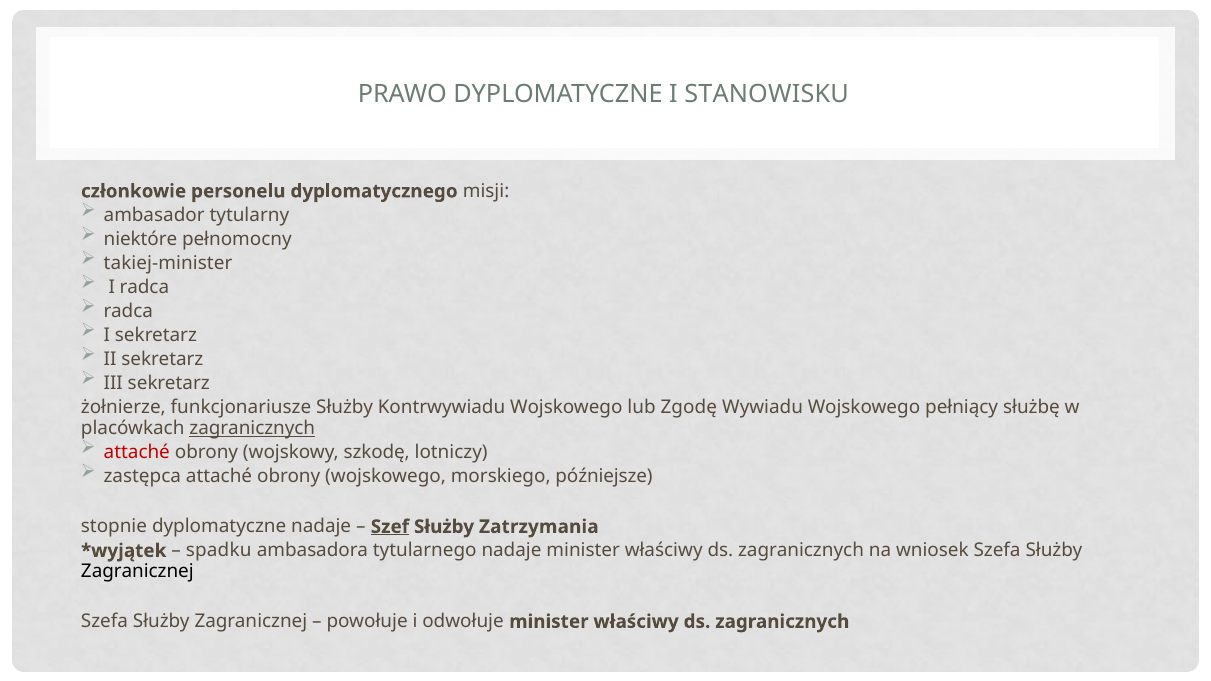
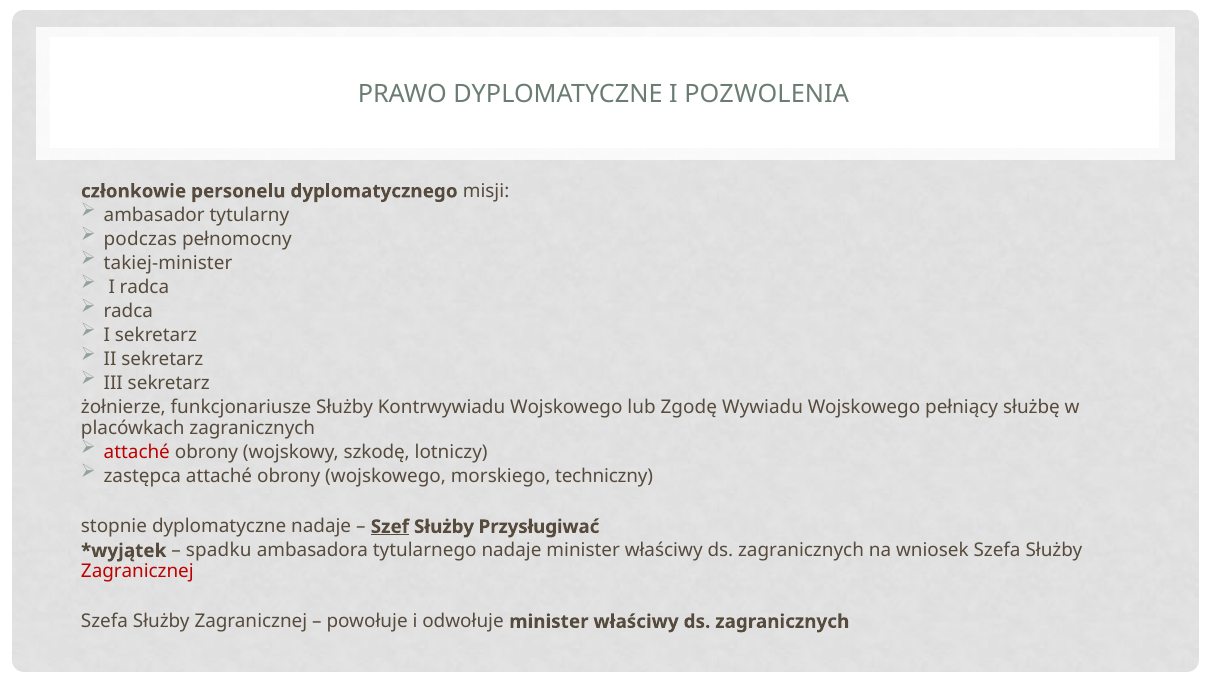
STANOWISKU: STANOWISKU -> POZWOLENIA (767, 94)
niektóre: niektóre -> podczas (140, 239)
zagranicznych underline: present -> none (252, 428)
późniejsze: późniejsze -> techniczny (604, 476)
Zatrzymania: Zatrzymania -> Przysługiwać (539, 527)
Zagranicznej colour: black -> red (137, 571)
